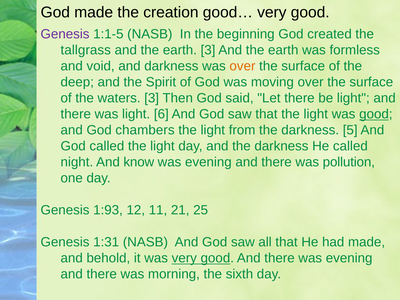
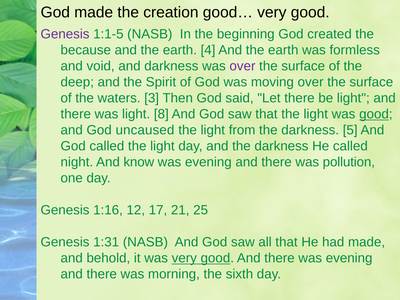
tallgrass: tallgrass -> because (86, 50)
earth 3: 3 -> 4 (208, 50)
over colour: orange -> purple (242, 66)
6: 6 -> 8 (161, 114)
chambers: chambers -> uncaused (145, 130)
1:93: 1:93 -> 1:16 (108, 210)
11: 11 -> 17 (158, 210)
